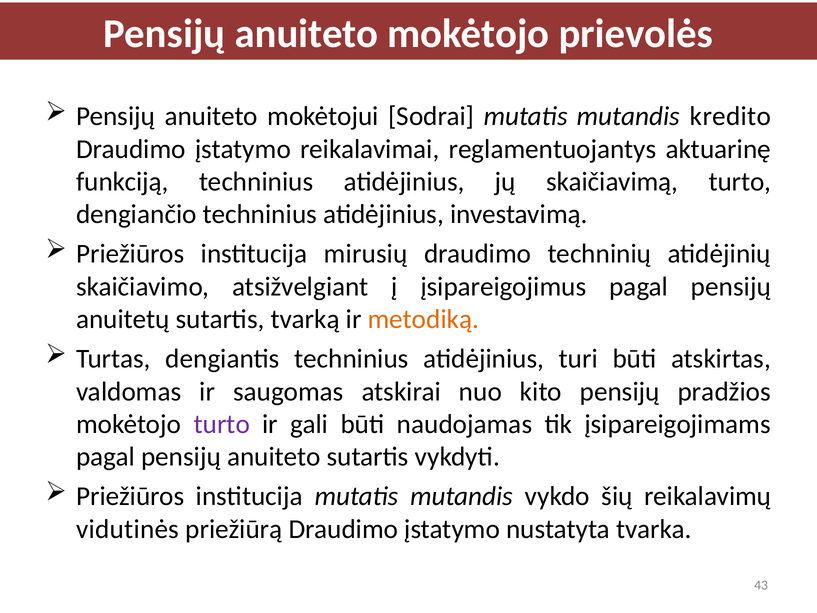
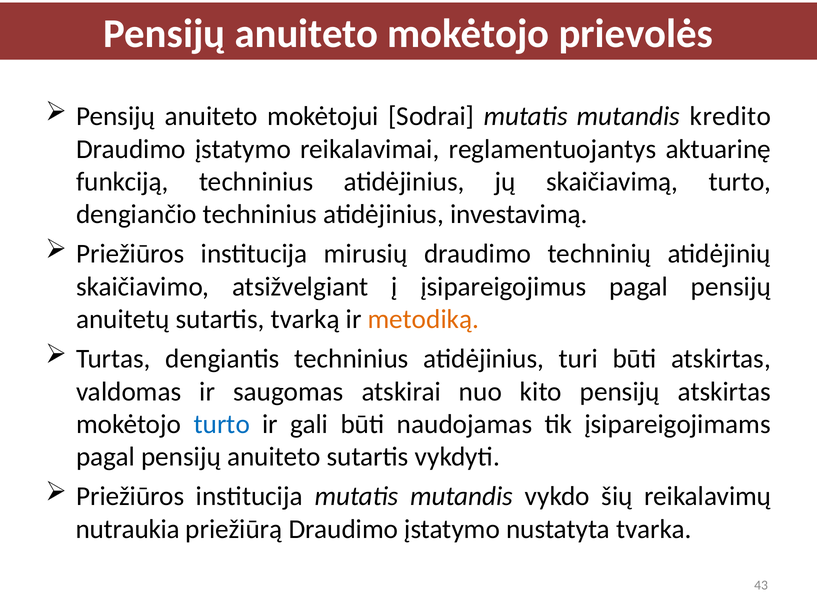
pensijų pradžios: pradžios -> atskirtas (724, 391)
turto colour: purple -> blue (222, 424)
vidutinės: vidutinės -> nutraukia (128, 529)
